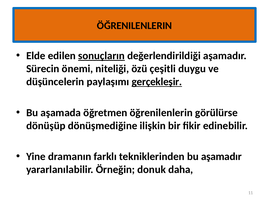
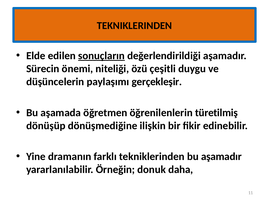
ÖĞRENILENLERIN: ÖĞRENILENLERIN -> TEKNIKLERINDEN (134, 26)
gerçekleşir underline: present -> none (157, 82)
görülürse: görülürse -> türetilmiş (216, 112)
